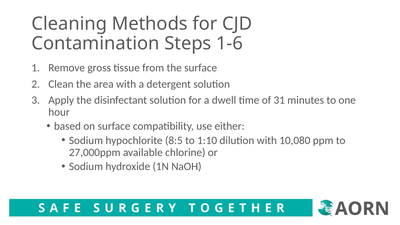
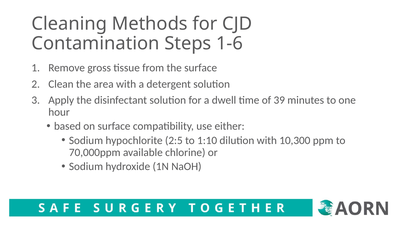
31: 31 -> 39 (279, 100)
8:5: 8:5 -> 2:5 (174, 140)
10,080: 10,080 -> 10,300 (295, 140)
27,000ppm: 27,000ppm -> 70,000ppm (95, 152)
